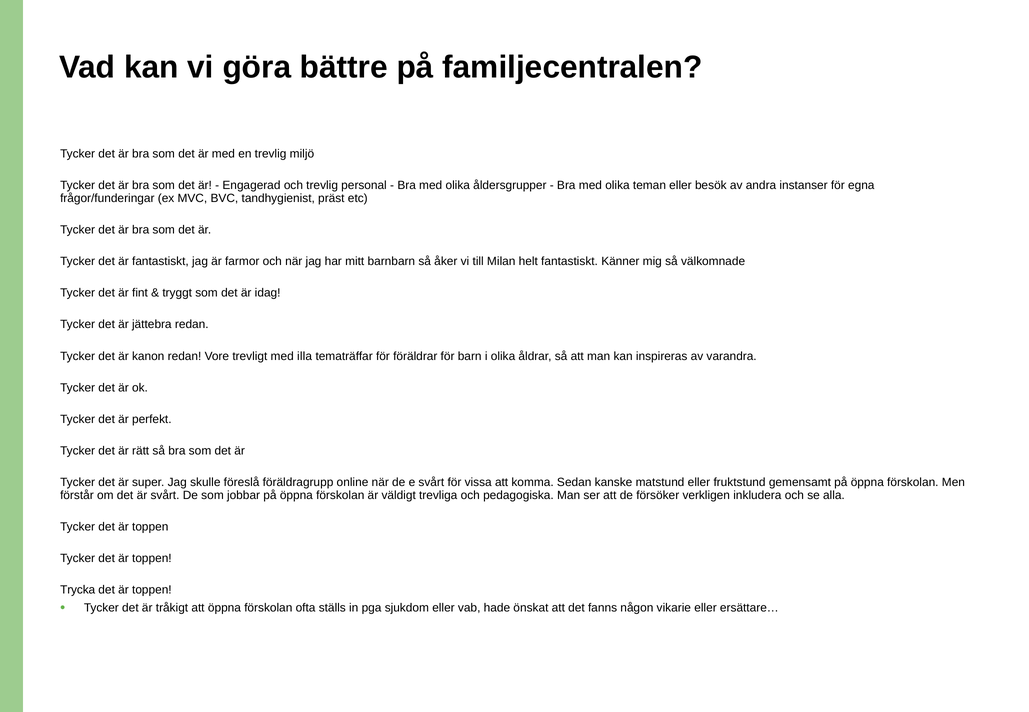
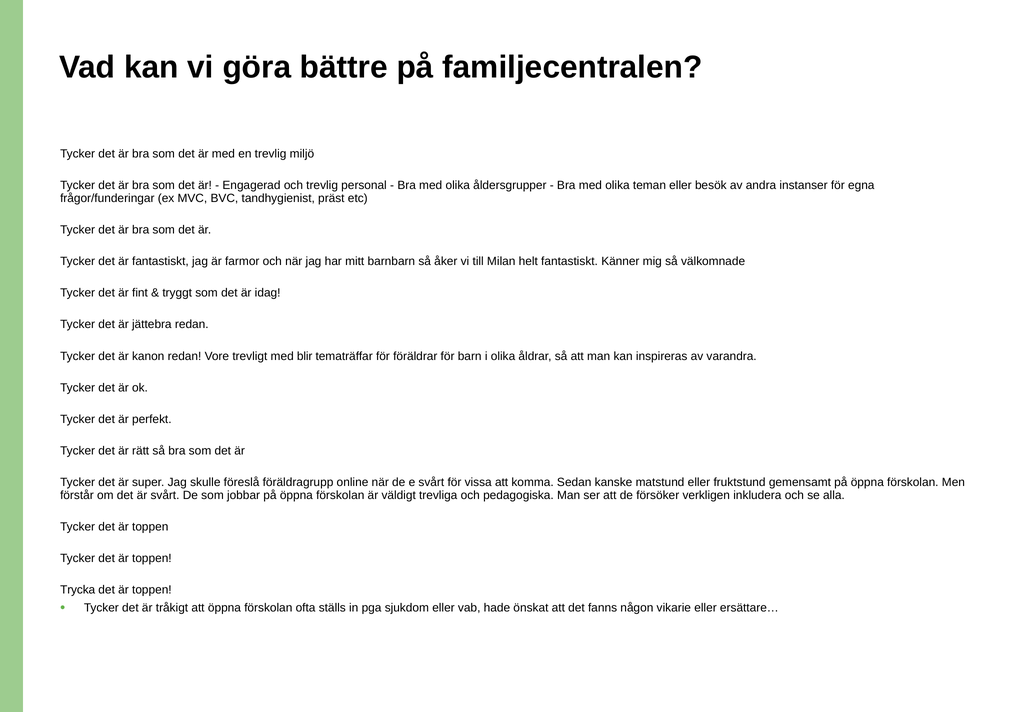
illa: illa -> blir (305, 356)
